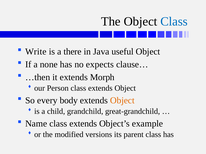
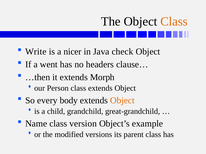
Class colour: blue -> orange (174, 22)
there: there -> nicer (73, 52)
useful: useful -> check (123, 52)
none: none -> went (49, 65)
expects: expects -> headers (100, 65)
extends: extends -> version (83, 124)
